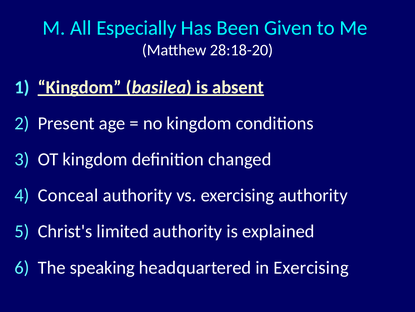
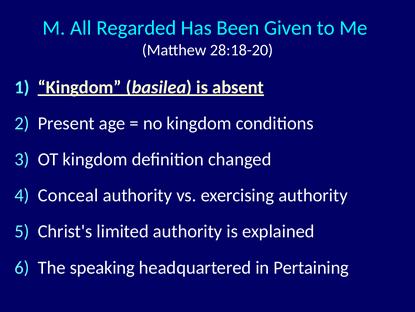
Especially: Especially -> Regarded (136, 28)
in Exercising: Exercising -> Pertaining (311, 267)
